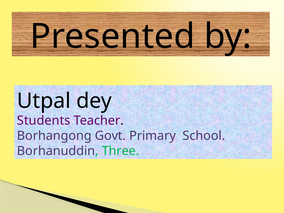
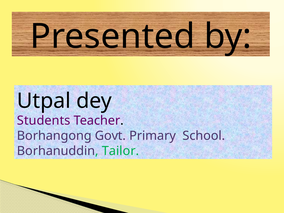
Three: Three -> Tailor (120, 151)
